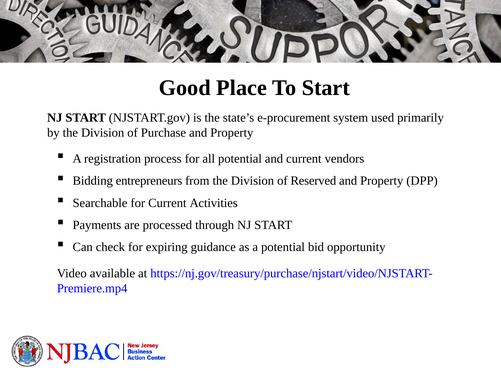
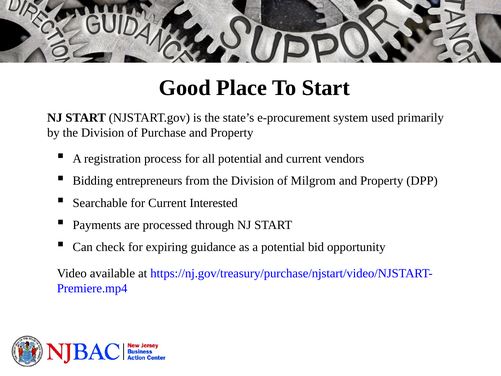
Reserved: Reserved -> Milgrom (313, 181)
Activities: Activities -> Interested (214, 203)
